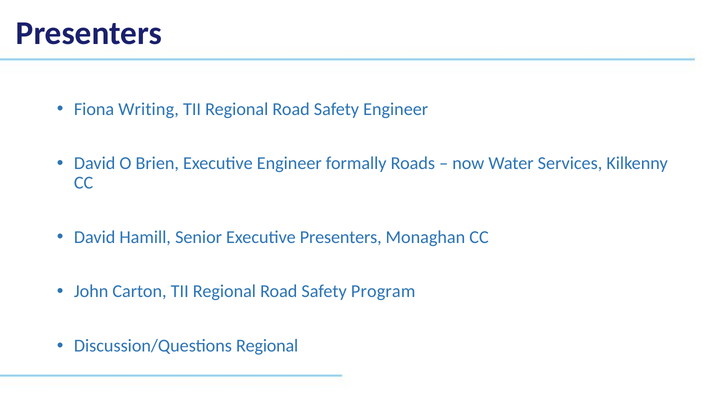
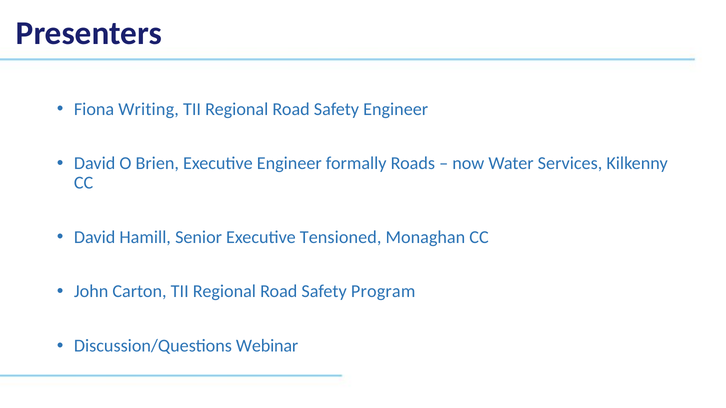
Executive Presenters: Presenters -> Tensioned (341, 237)
Discussion/Questions Regional: Regional -> Webinar (267, 346)
